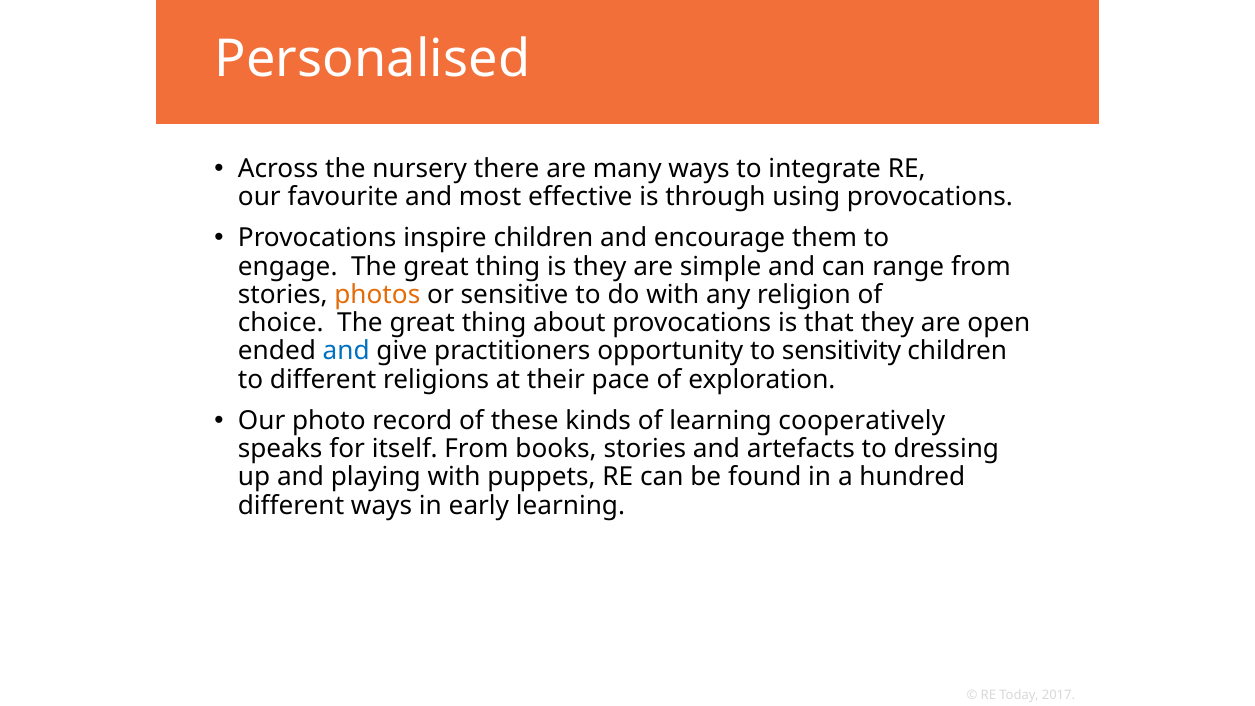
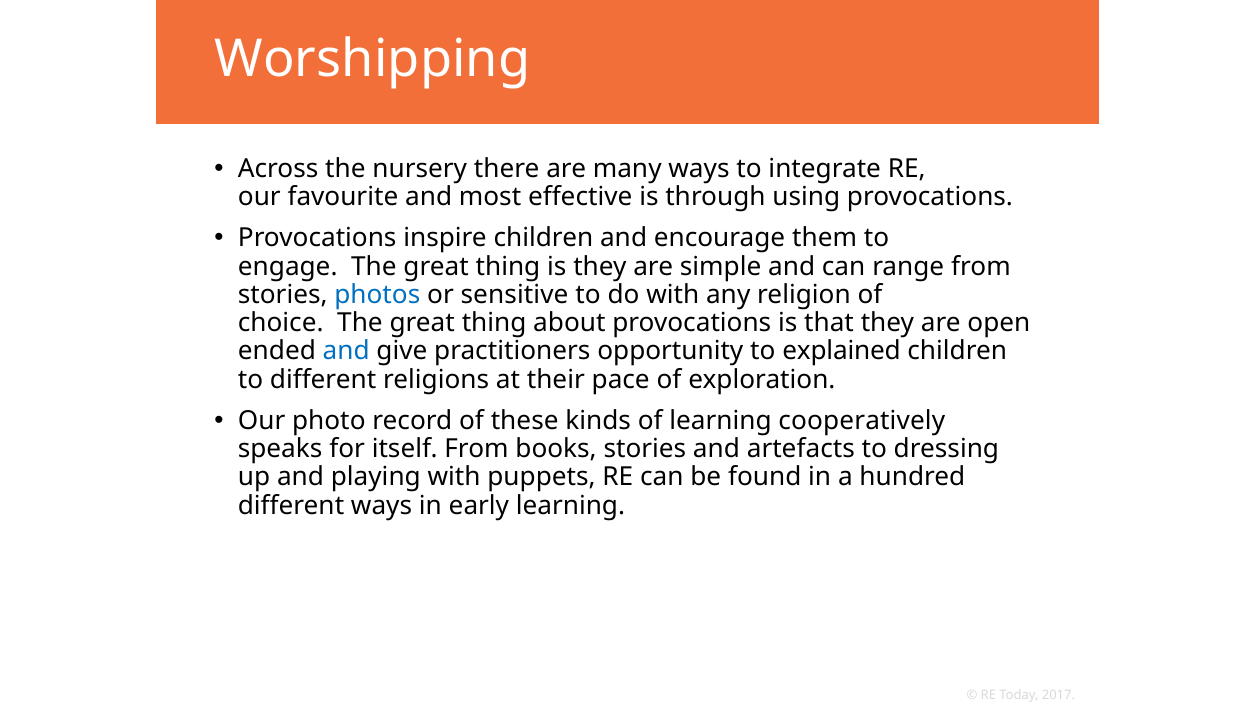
Personalised: Personalised -> Worshipping (372, 59)
photos colour: orange -> blue (377, 295)
sensitivity: sensitivity -> explained (842, 351)
